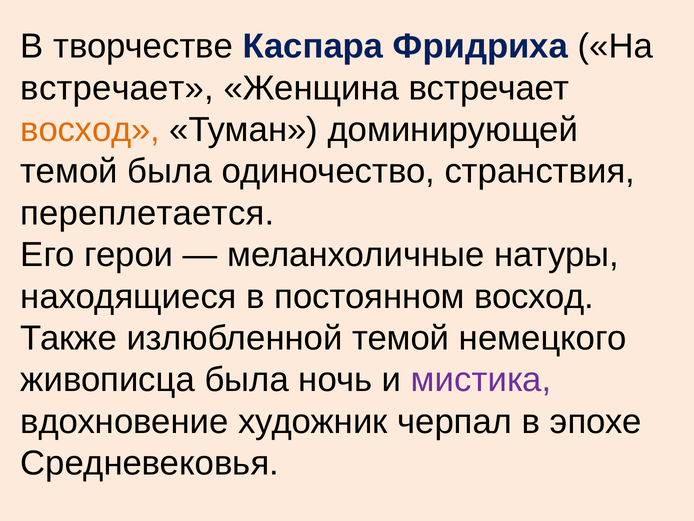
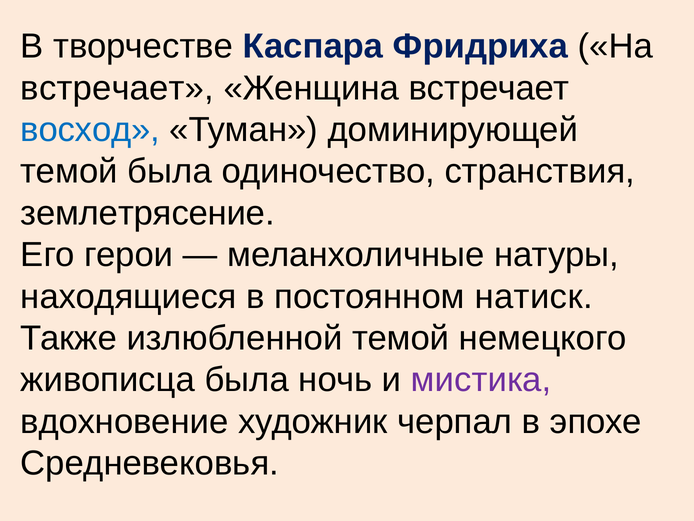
восход colour: orange -> blue (90, 130)
переплетается: переплетается -> землетрясение (148, 213)
постоянном восход: восход -> натиск (534, 296)
